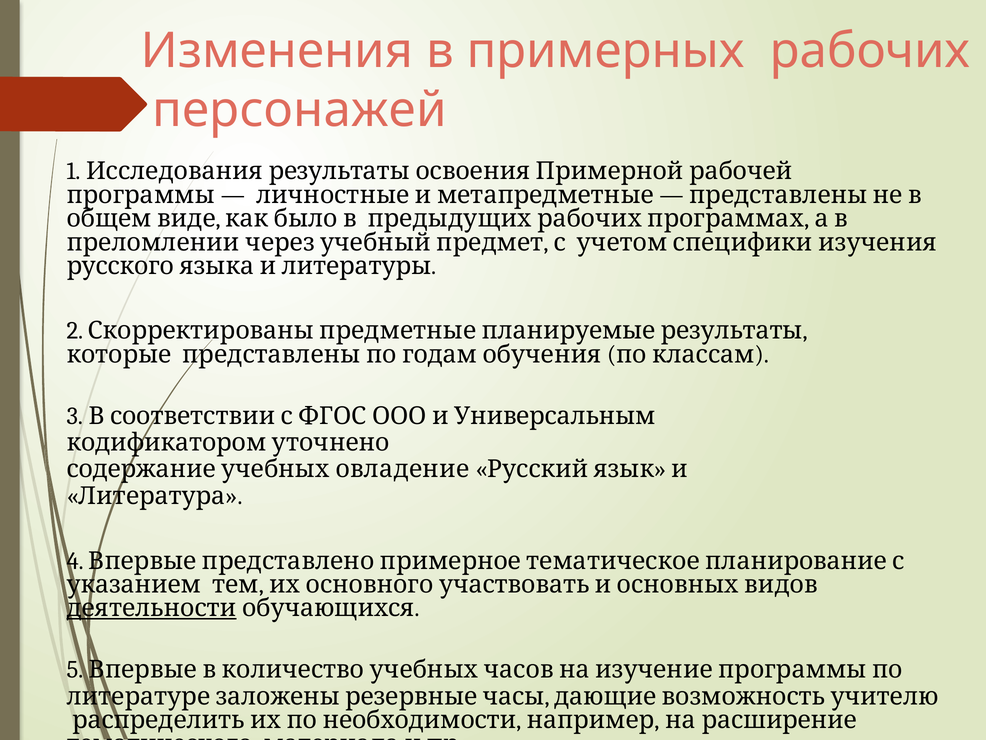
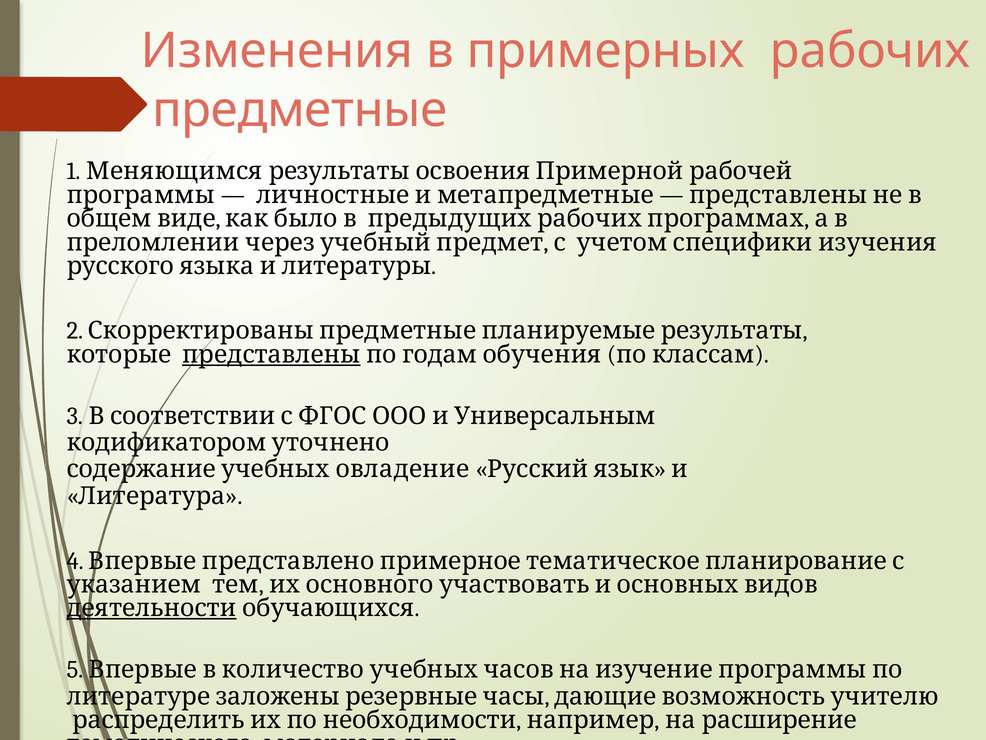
персонажей: персонажей -> предметные (300, 110)
Исследования: Исследования -> Меняющимся (174, 171)
представлены underline: none -> present (271, 354)
